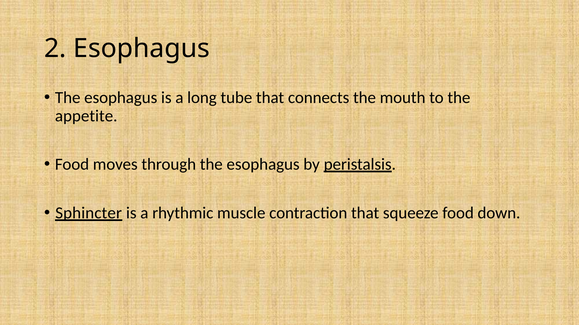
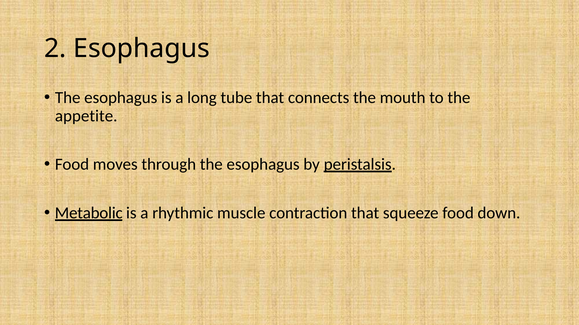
Sphincter: Sphincter -> Metabolic (89, 213)
